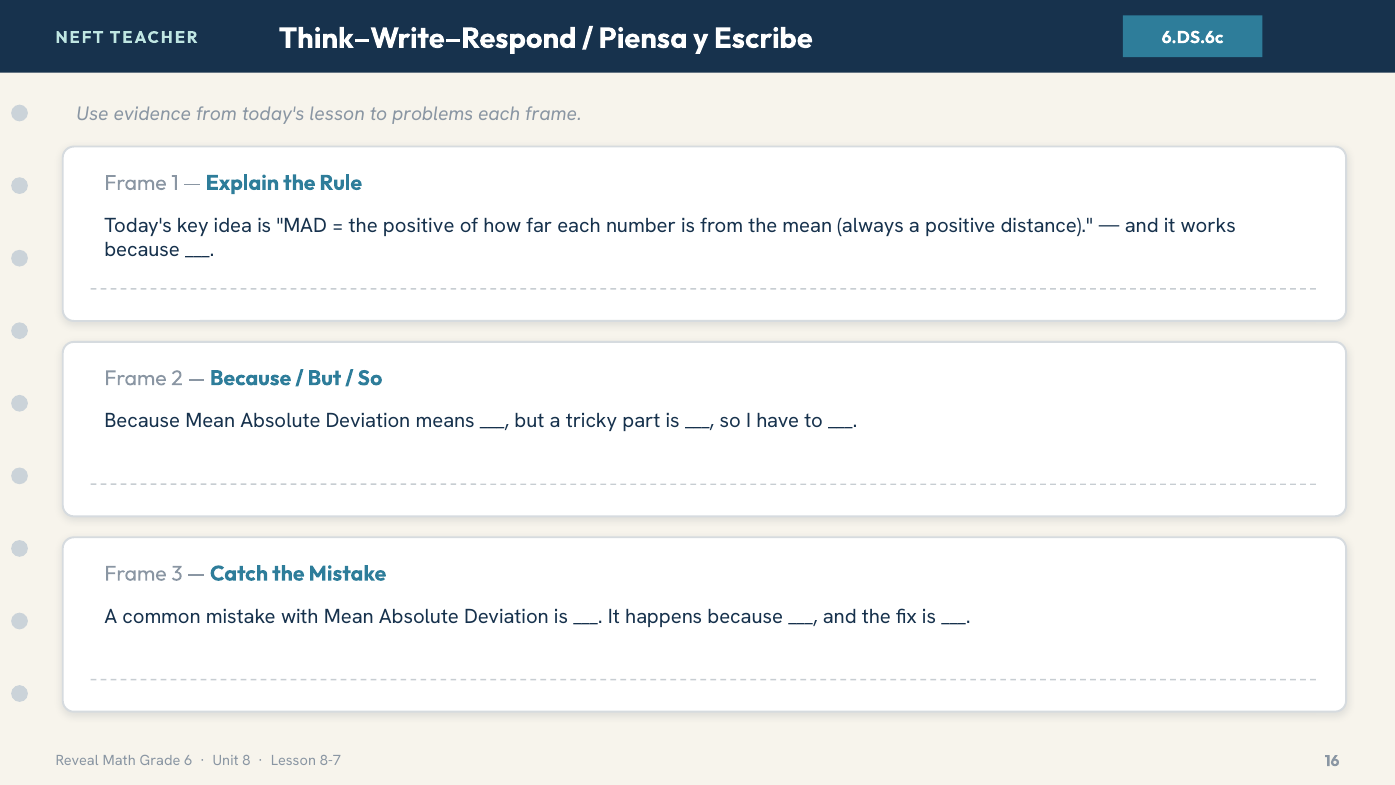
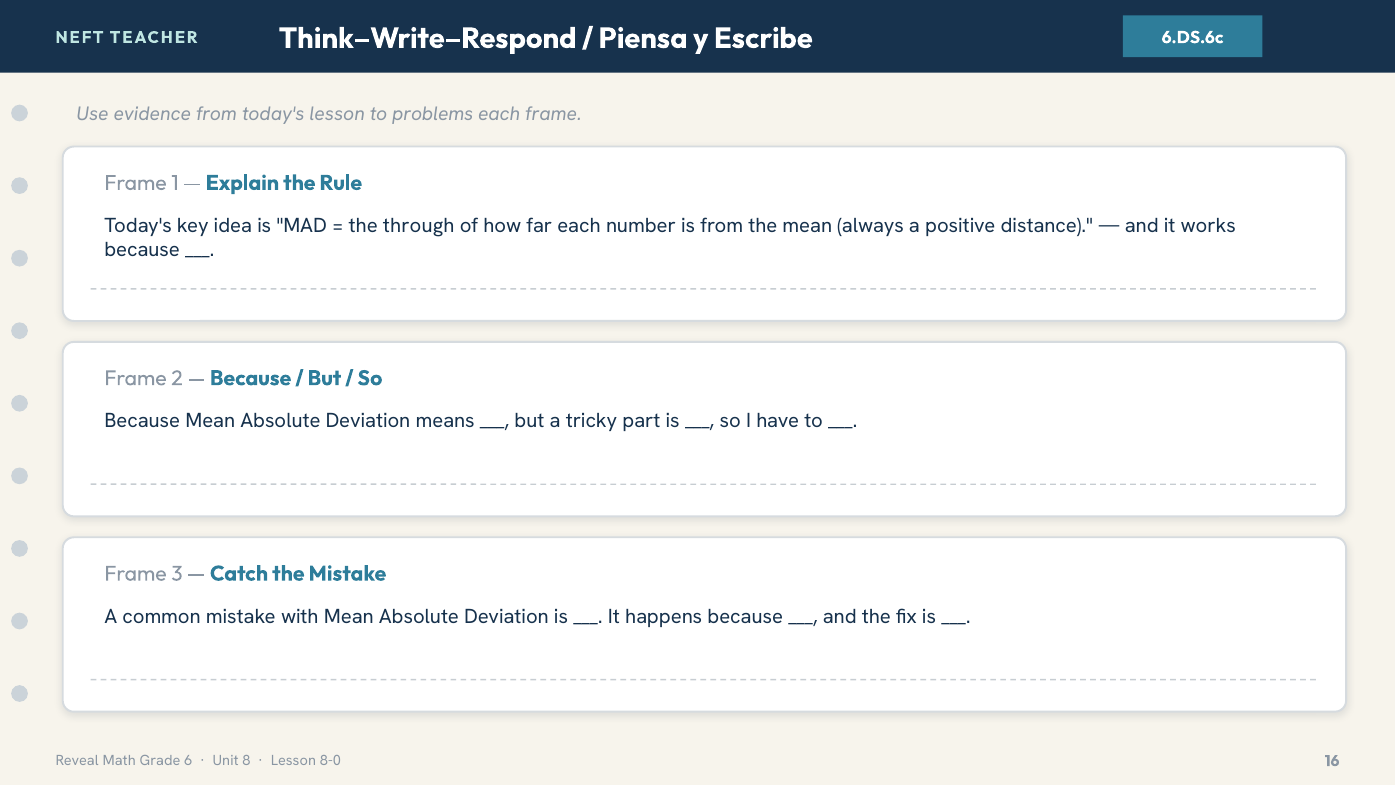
the positive: positive -> through (419, 226)
8-7: 8-7 -> 8-0 (330, 761)
